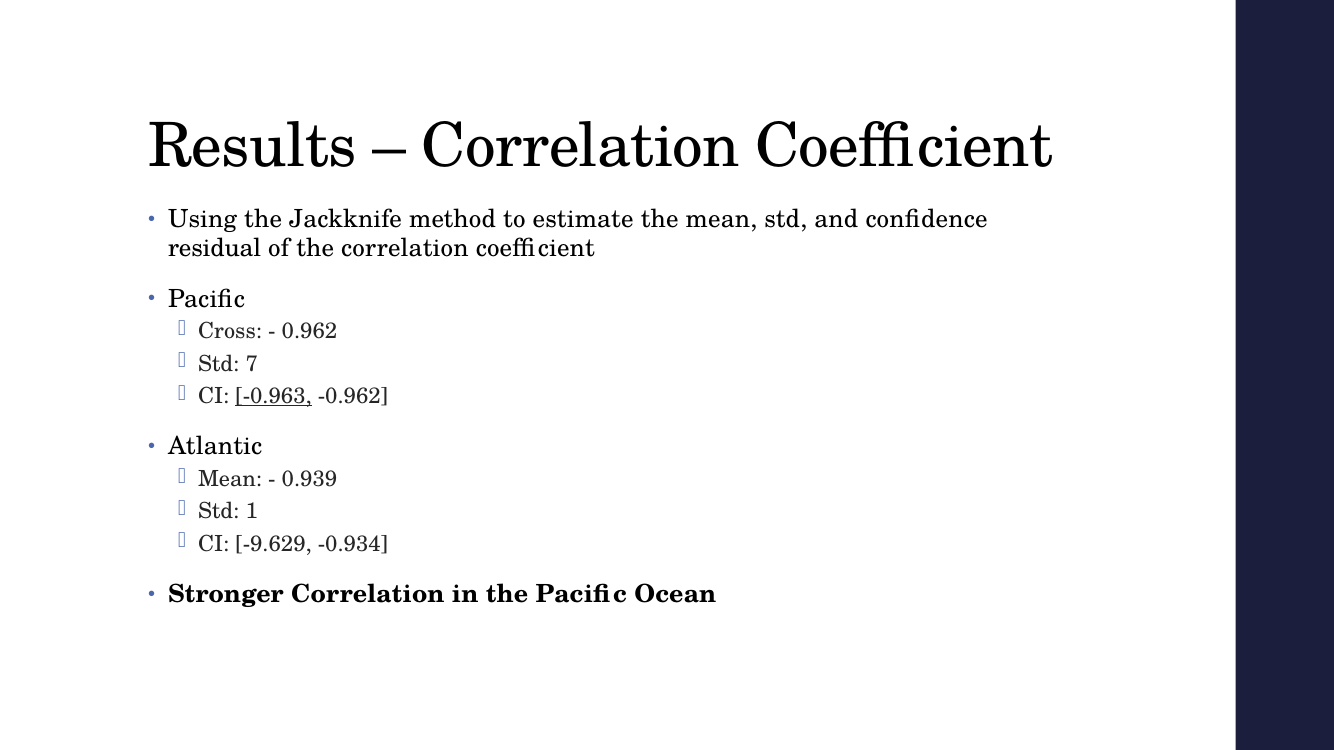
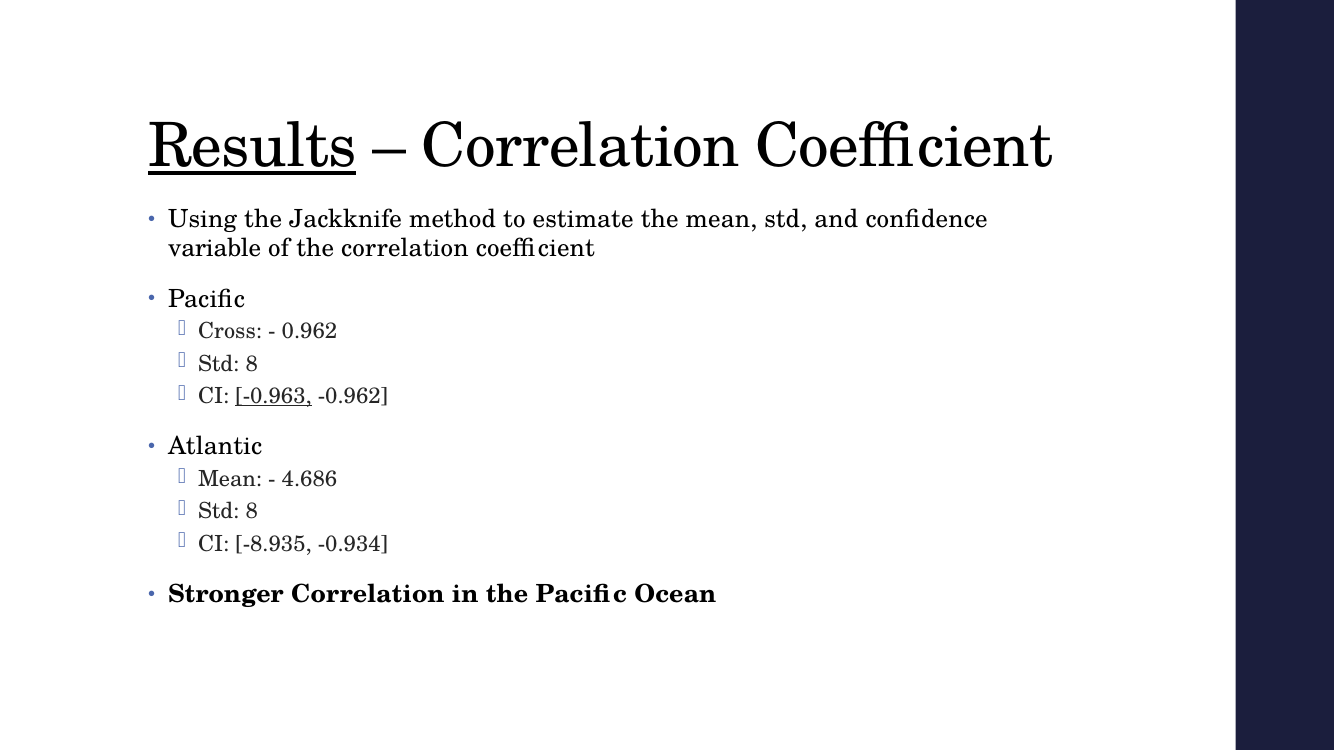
Results underline: none -> present (253, 147)
residual: residual -> variable (215, 248)
7: 7 -> 8 (252, 364)
0.939: 0.939 -> 4.686 (309, 480)
1: 1 -> 8 (252, 512)
-9.629: -9.629 -> -8.935 (274, 544)
